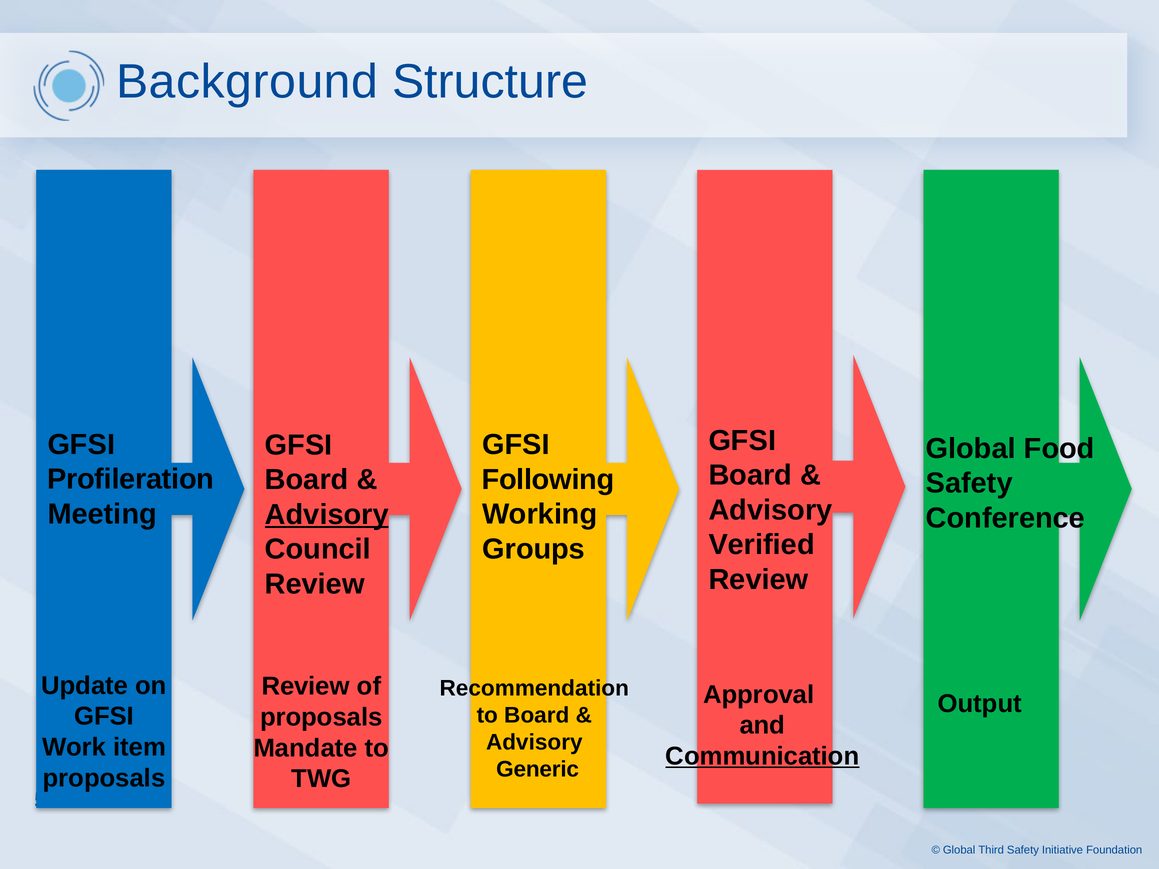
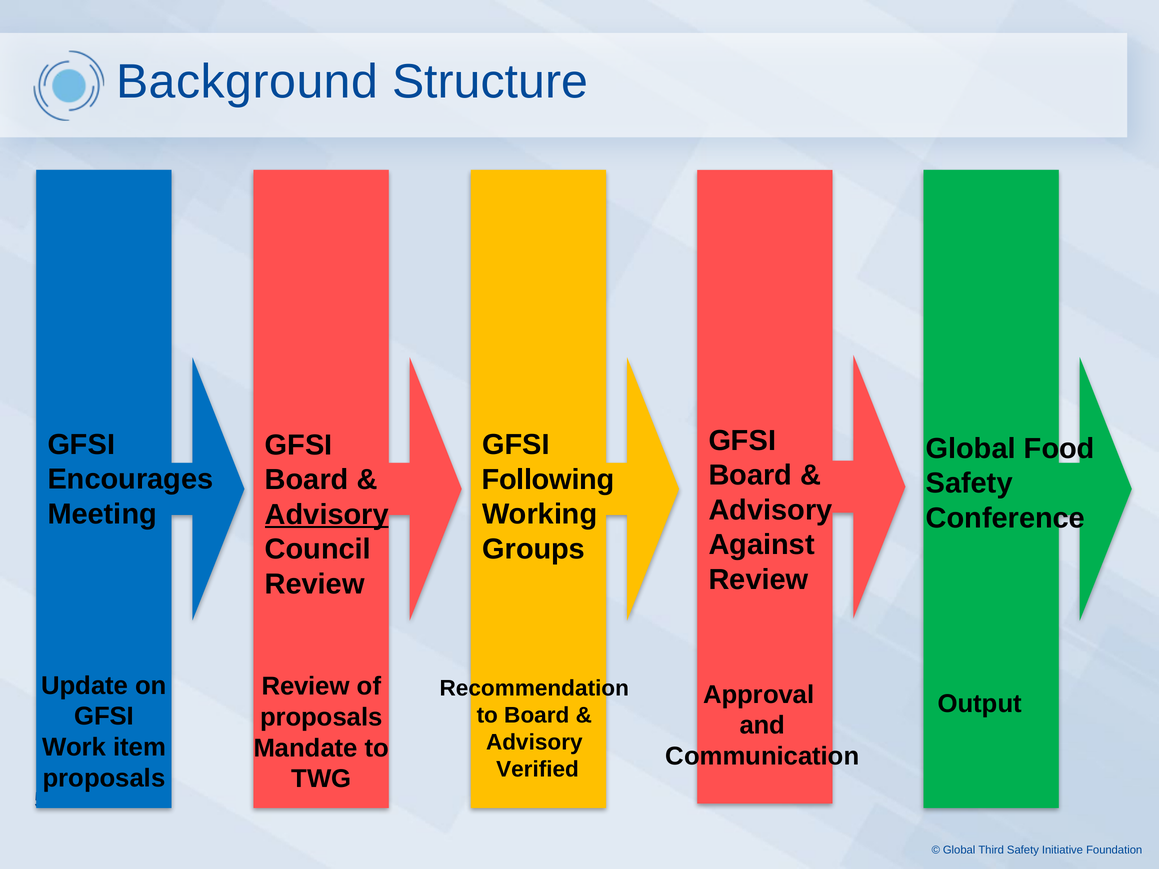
Profileration: Profileration -> Encourages (130, 480)
Verified: Verified -> Against (762, 545)
Communication underline: present -> none (762, 757)
Generic: Generic -> Verified (538, 770)
